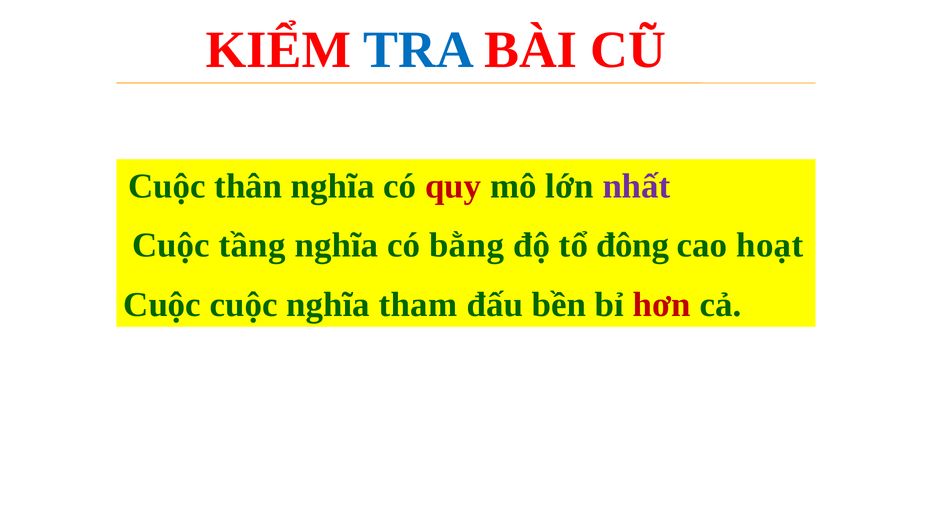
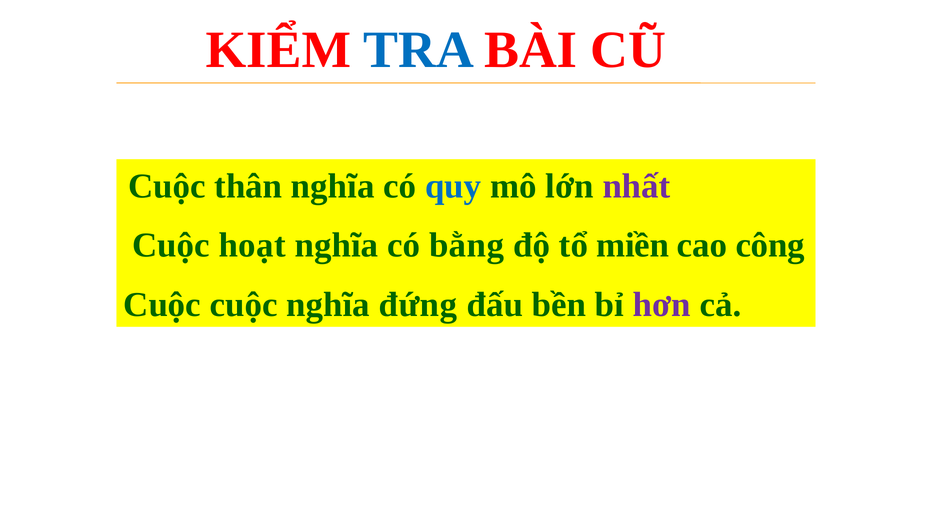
quy colour: red -> blue (453, 186)
tầng: tầng -> hoạt (252, 246)
đông: đông -> miền (633, 246)
hoạt: hoạt -> công (770, 246)
tham: tham -> đứng (418, 305)
hơn colour: red -> purple (662, 305)
